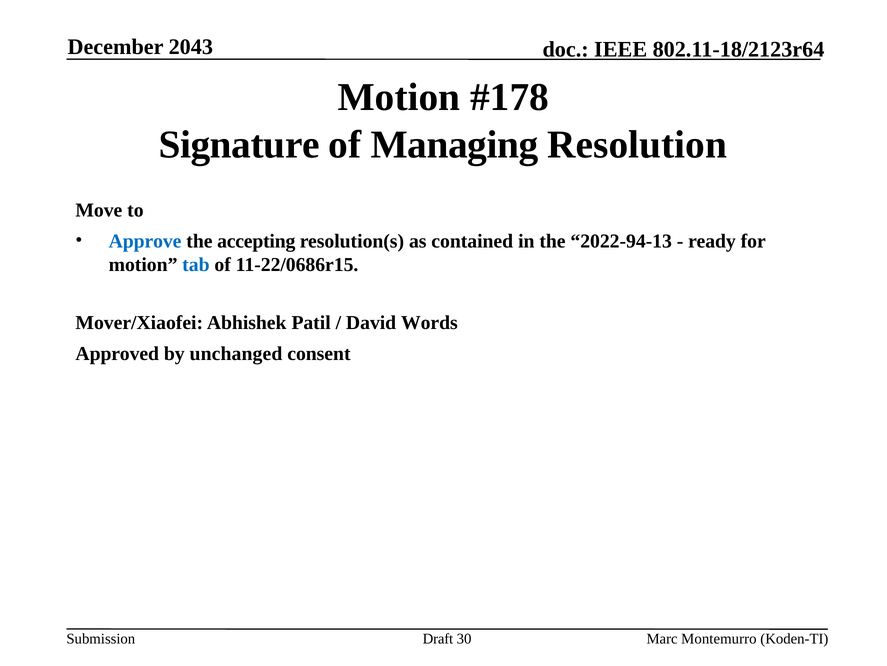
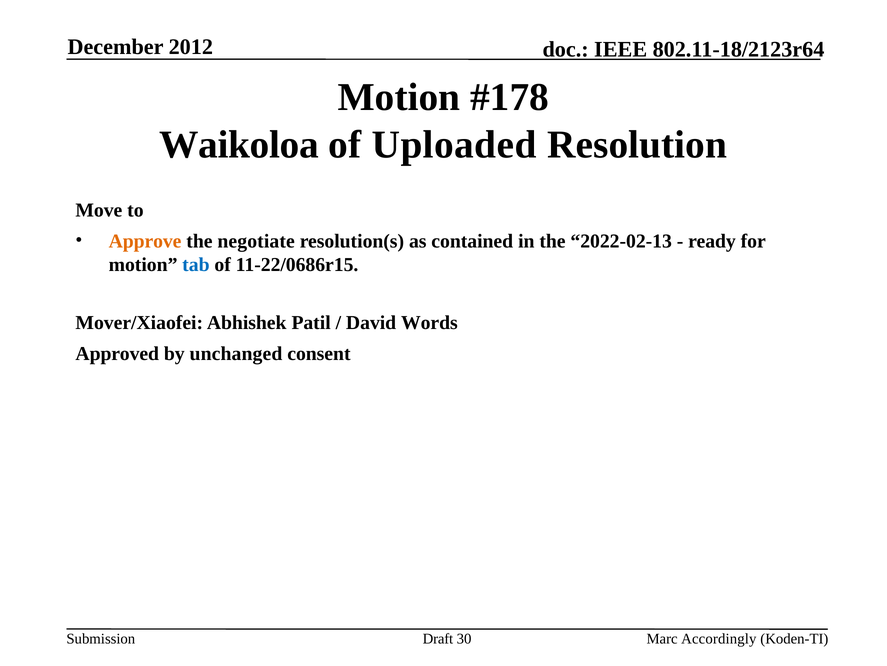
2043: 2043 -> 2012 (191, 47)
Signature: Signature -> Waikoloa (239, 145)
Managing: Managing -> Uploaded (454, 145)
Approve colour: blue -> orange (145, 241)
accepting: accepting -> negotiate (256, 241)
2022-94-13: 2022-94-13 -> 2022-02-13 (621, 241)
Montemurro: Montemurro -> Accordingly (719, 638)
